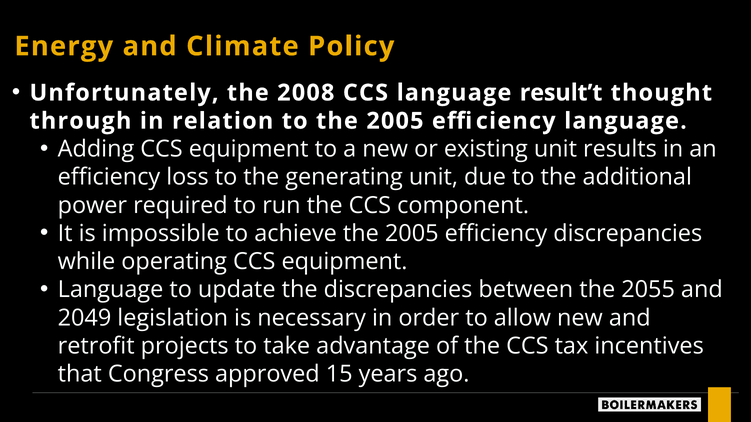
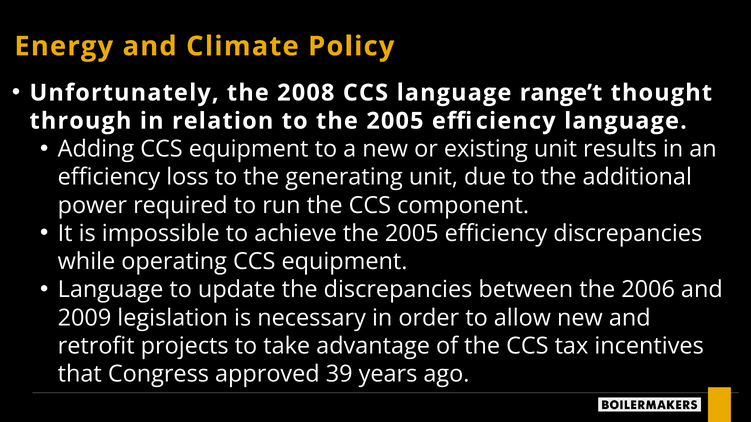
result’t: result’t -> range’t (561, 93)
2055: 2055 -> 2006 (648, 290)
2049: 2049 -> 2009 (84, 318)
15: 15 -> 39 (339, 375)
